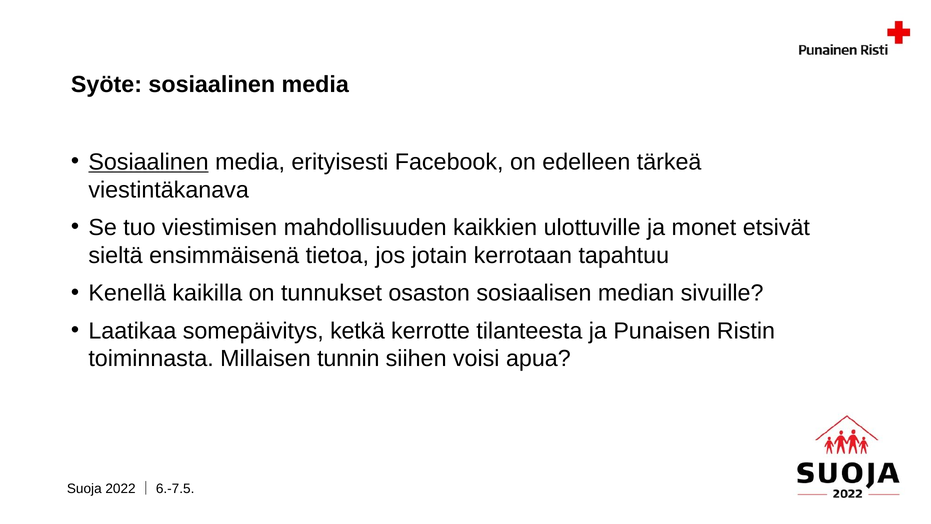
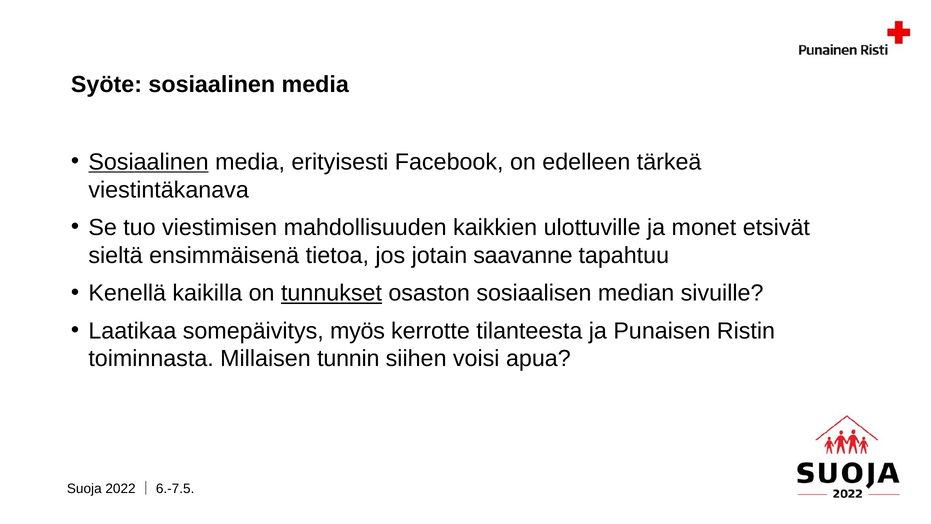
kerrotaan: kerrotaan -> saavanne (523, 255)
tunnukset underline: none -> present (332, 293)
ketkä: ketkä -> myös (357, 331)
